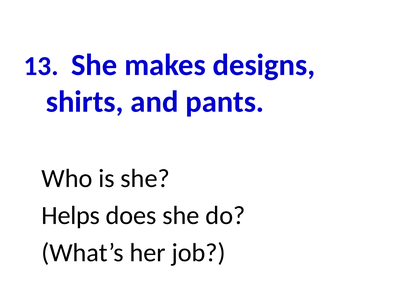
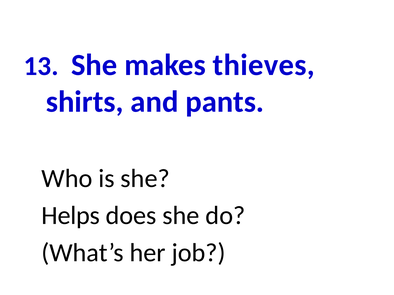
designs: designs -> thieves (264, 65)
